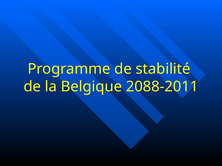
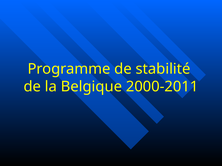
2088-2011: 2088-2011 -> 2000-2011 (162, 87)
